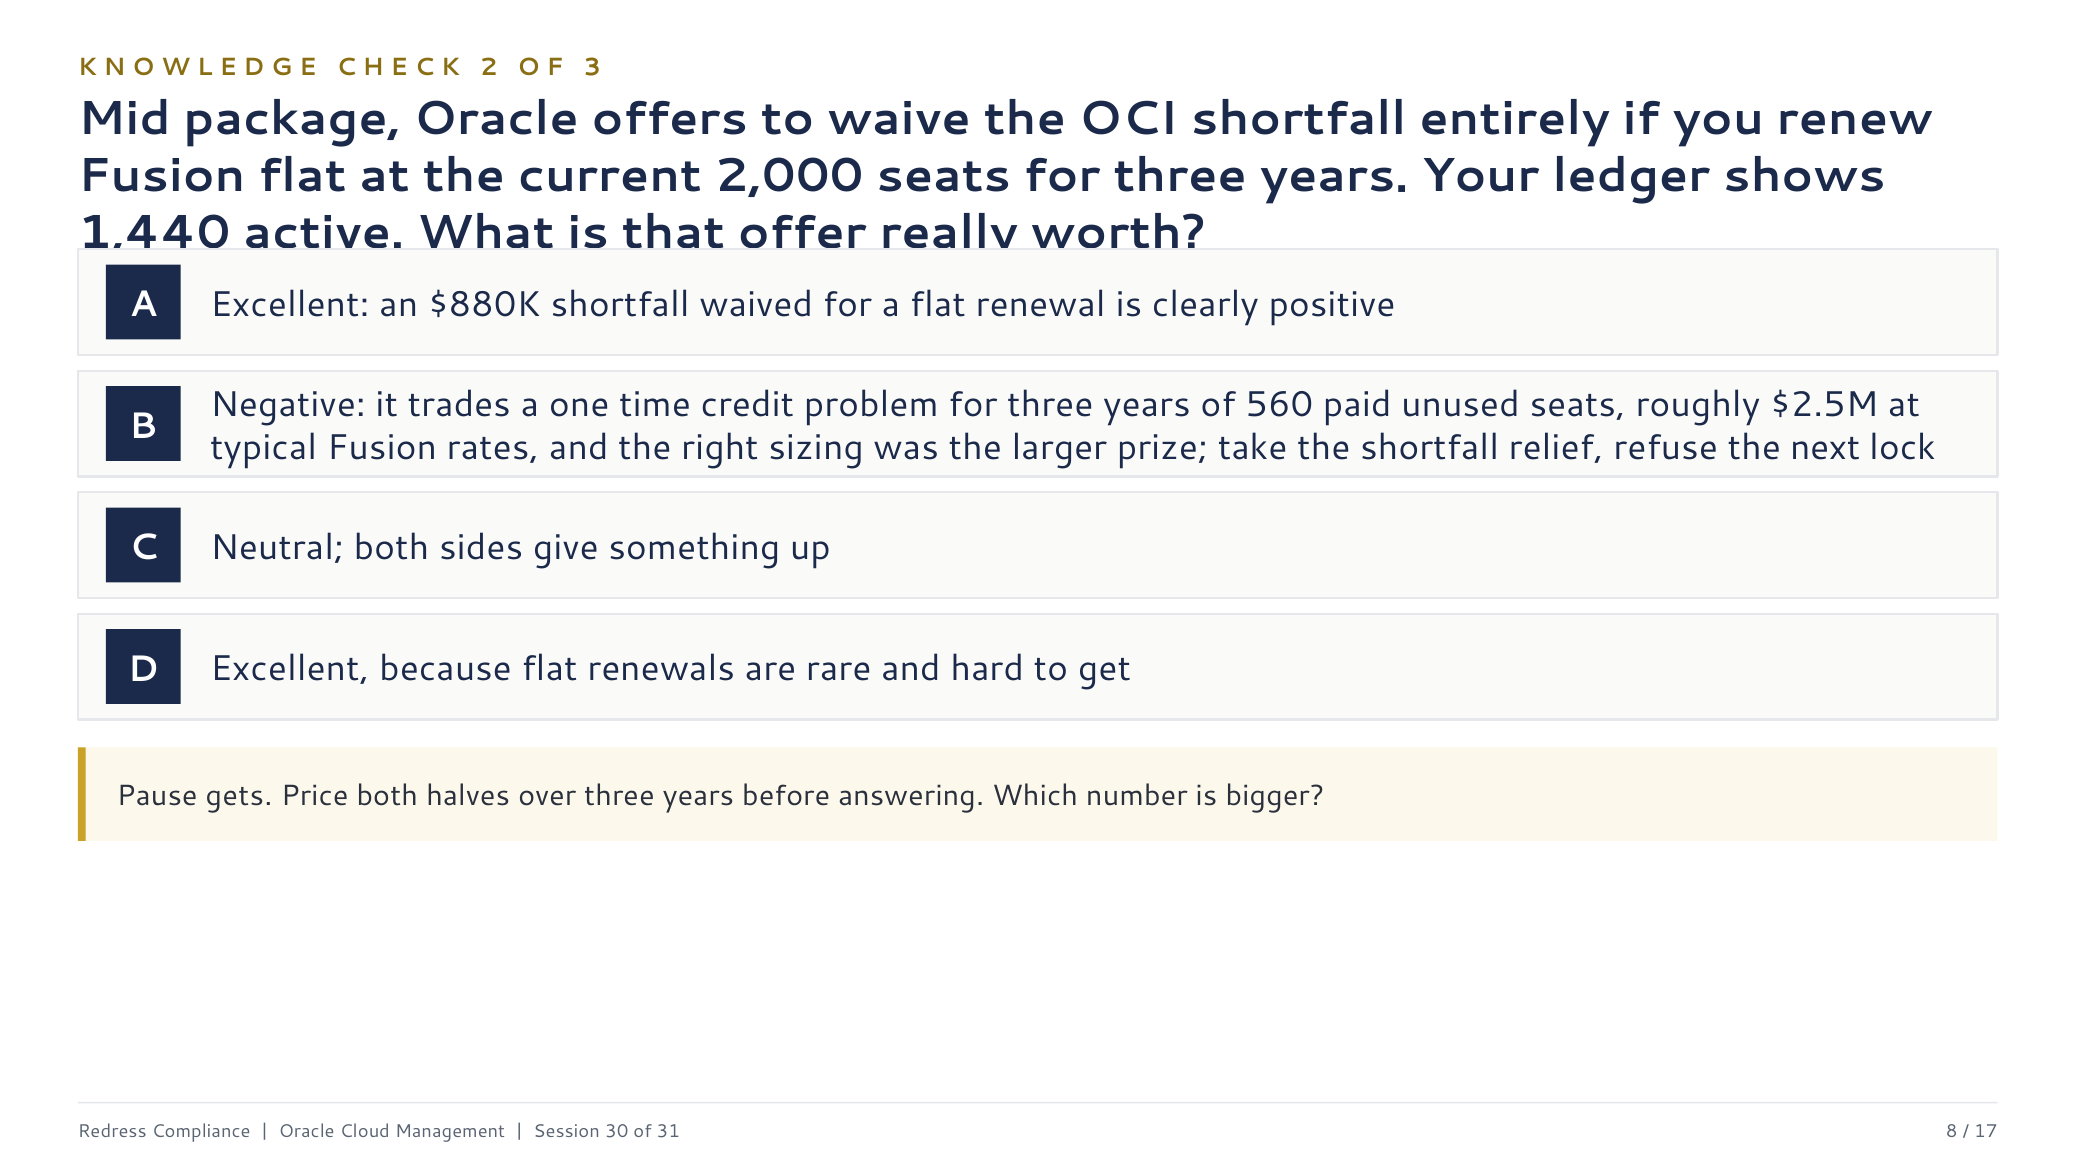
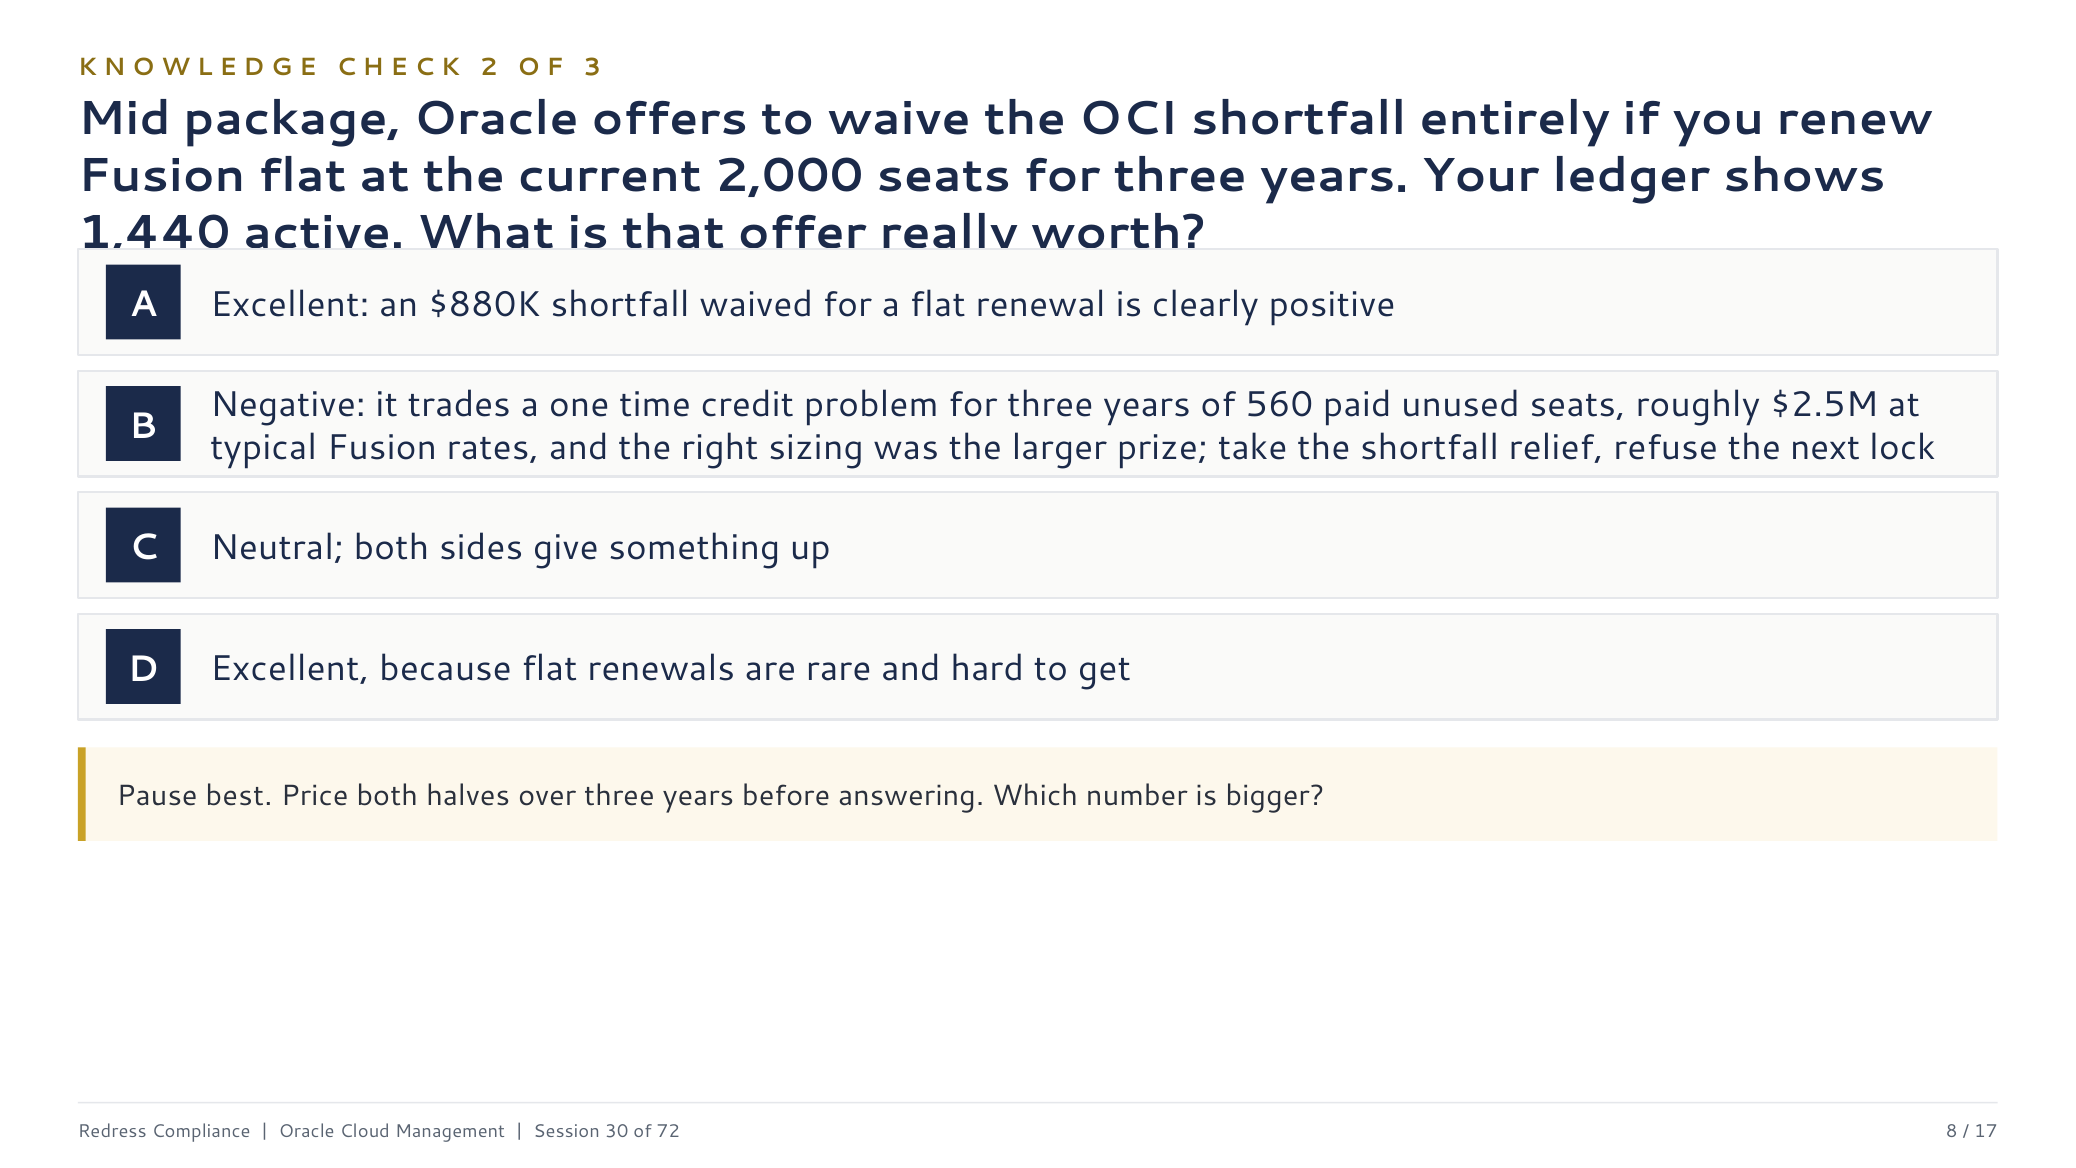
gets: gets -> best (239, 796)
31: 31 -> 72 (668, 1132)
